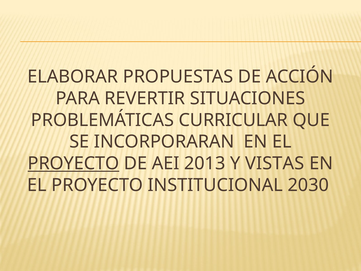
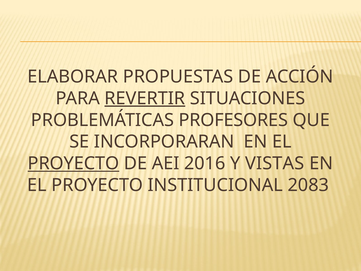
REVERTIR underline: none -> present (145, 98)
CURRICULAR: CURRICULAR -> PROFESORES (233, 120)
2013: 2013 -> 2016 (205, 163)
2030: 2030 -> 2083 (308, 185)
